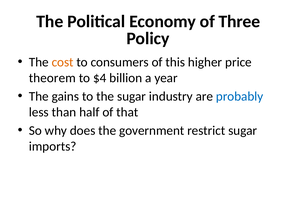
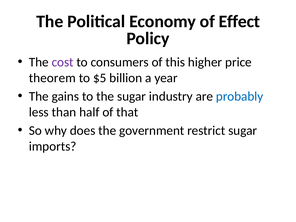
Three: Three -> Effect (239, 22)
cost colour: orange -> purple (63, 62)
$4: $4 -> $5 (100, 78)
